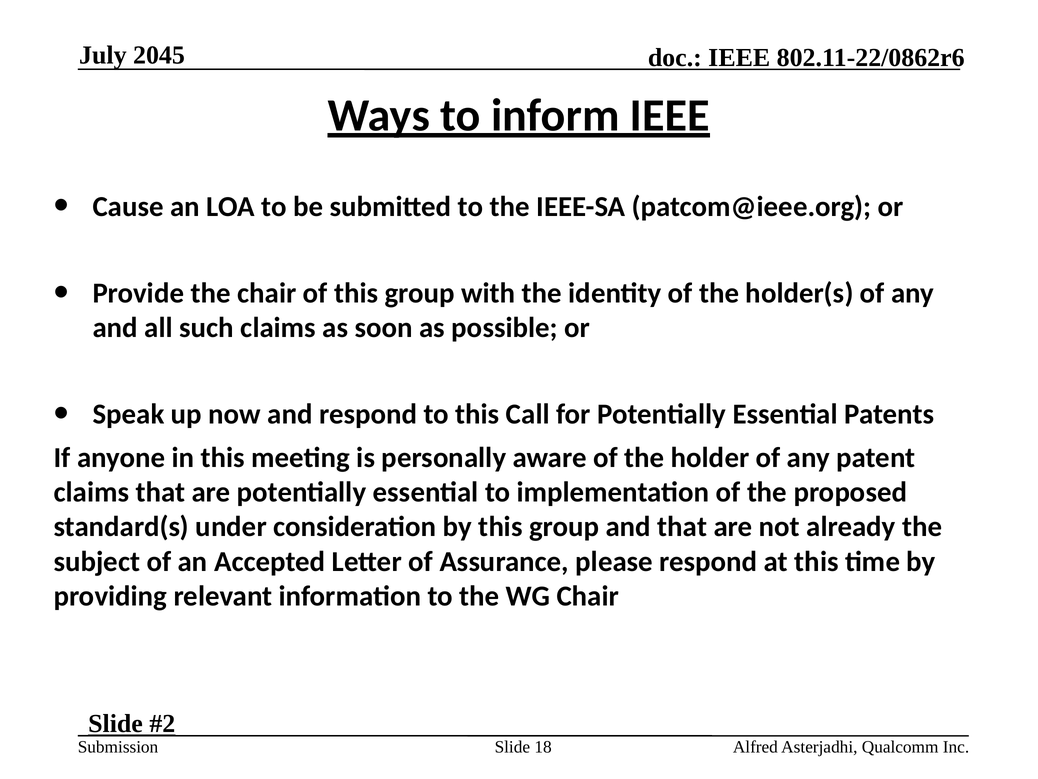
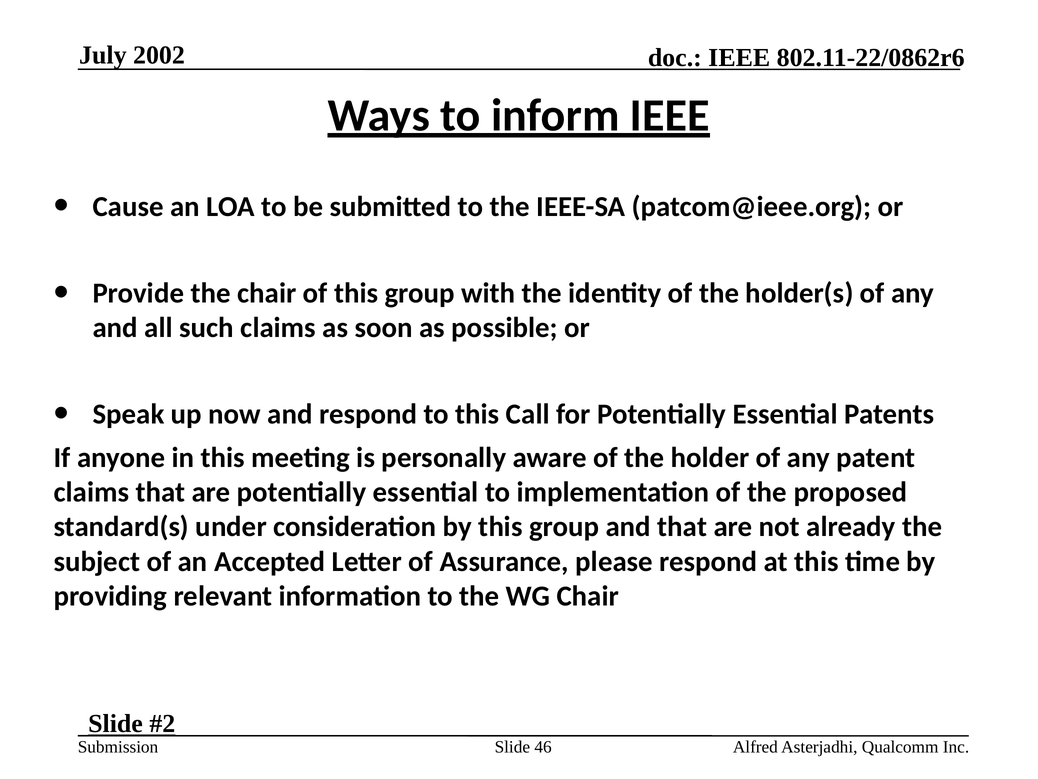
2045: 2045 -> 2002 (159, 55)
18: 18 -> 46 (543, 747)
